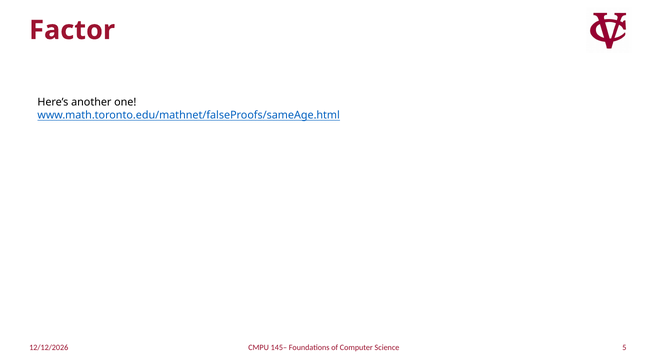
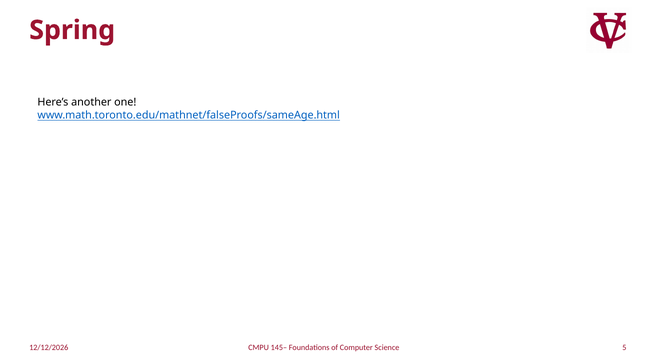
Factor: Factor -> Spring (72, 30)
